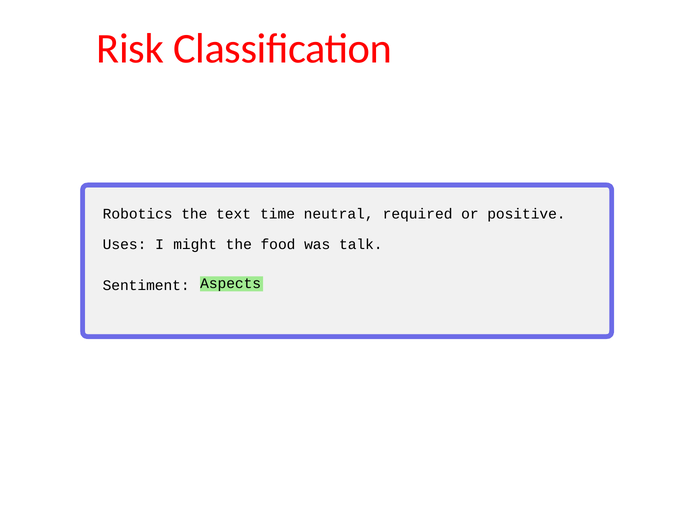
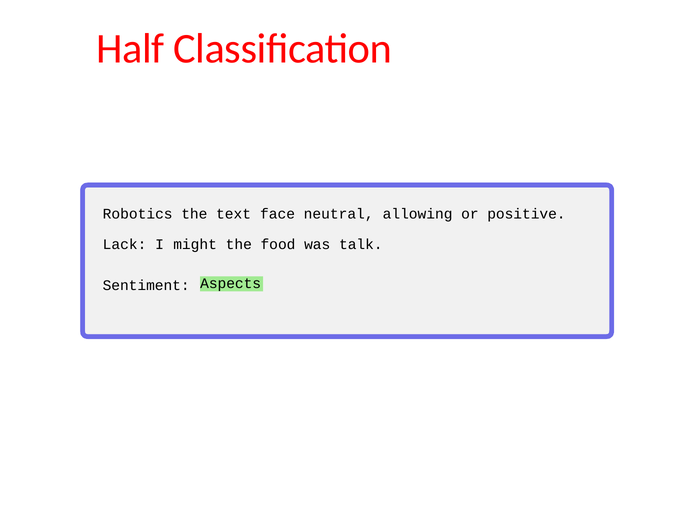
Risk: Risk -> Half (130, 49)
time: time -> face (278, 214)
required: required -> allowing (418, 214)
Uses: Uses -> Lack (125, 244)
